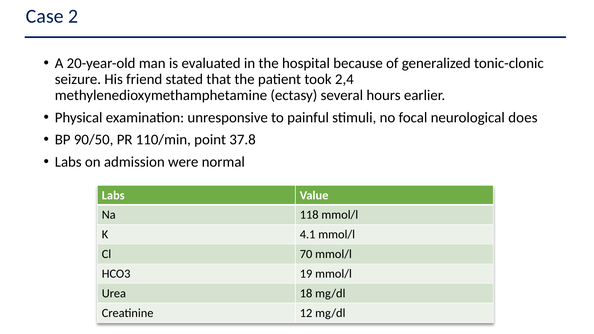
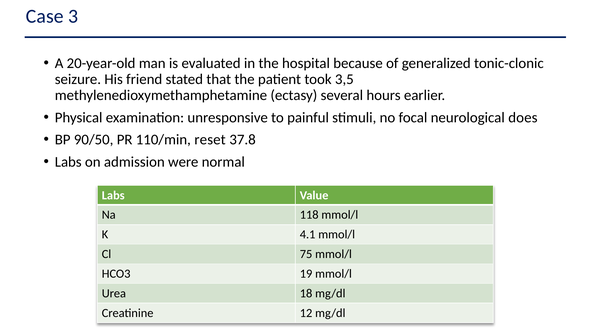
2: 2 -> 3 (73, 16)
2,4: 2,4 -> 3,5 (344, 79)
point: point -> reset (210, 140)
70: 70 -> 75 (306, 254)
